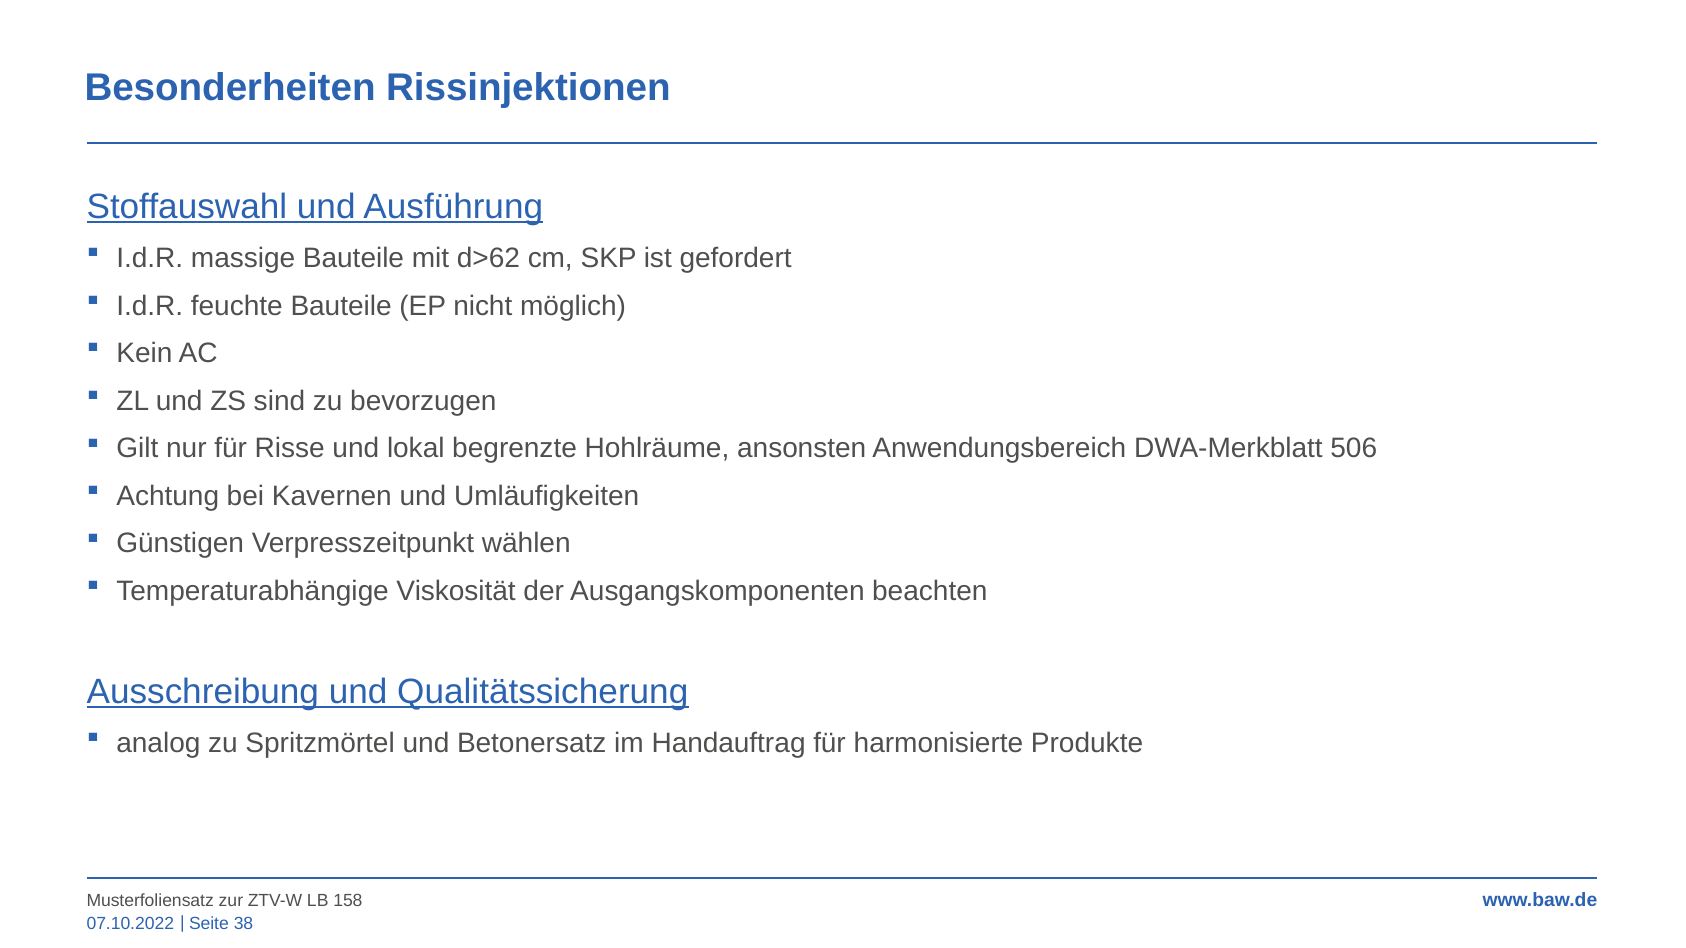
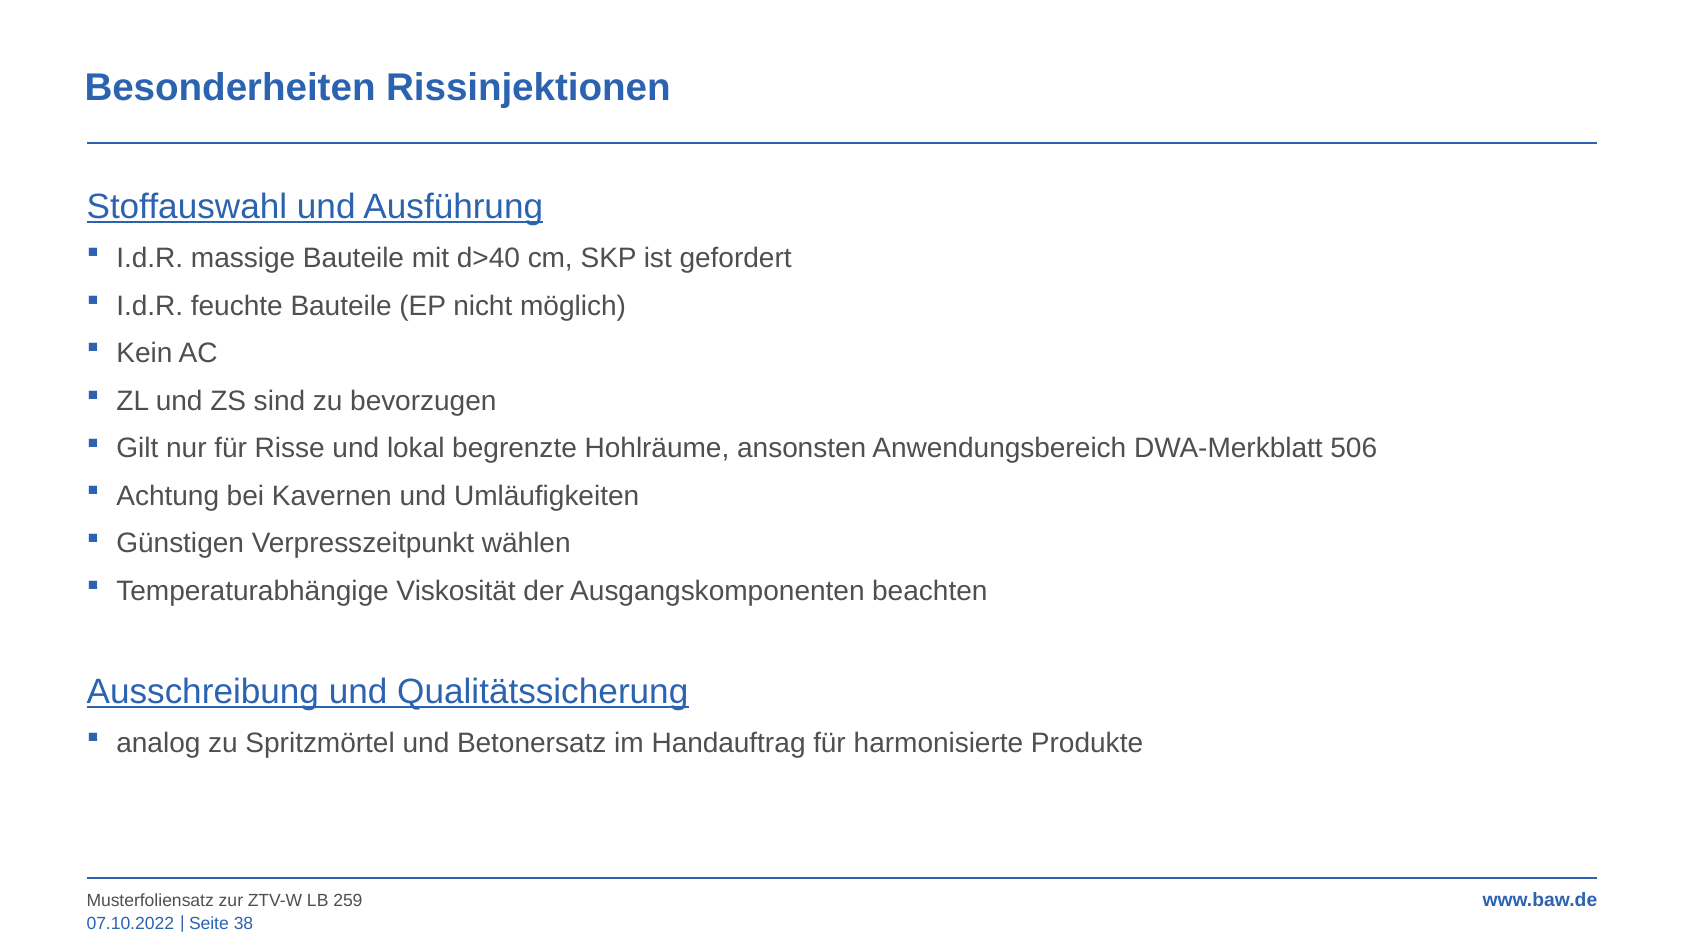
d>62: d>62 -> d>40 (488, 258)
158: 158 -> 259 (348, 901)
